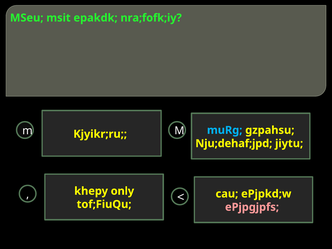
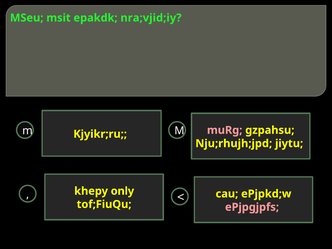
nra;fofk;iy: nra;fofk;iy -> nra;vjid;iy (151, 18)
muRg colour: light blue -> pink (225, 130)
Nju;dehaf;jpd: Nju;dehaf;jpd -> Nju;rhujh;jpd (234, 143)
